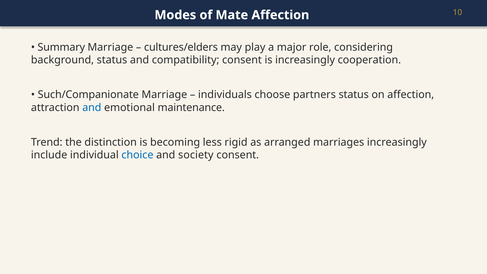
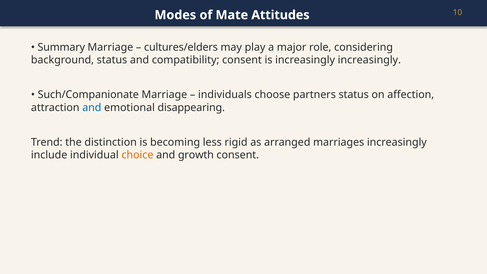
Mate Affection: Affection -> Attitudes (280, 15)
increasingly cooperation: cooperation -> increasingly (369, 60)
maintenance: maintenance -> disappearing (191, 108)
choice colour: blue -> orange (137, 155)
society: society -> growth (196, 155)
